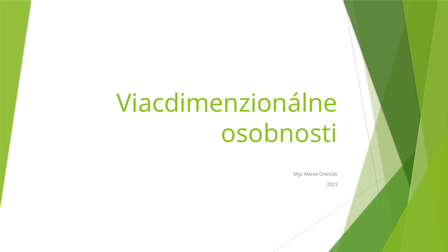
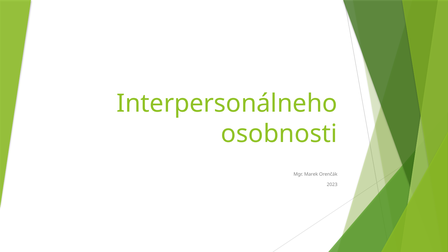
Viacdimenzionálne: Viacdimenzionálne -> Interpersonálneho (227, 104)
